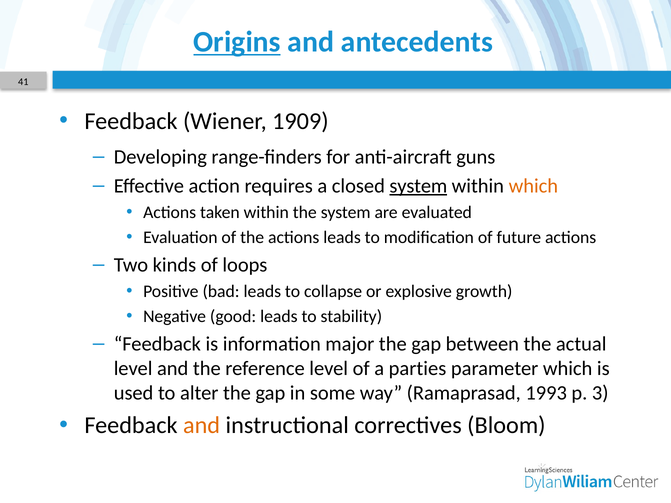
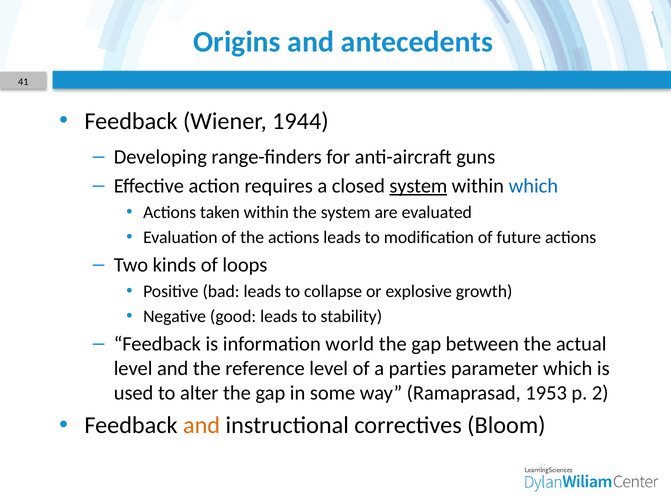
Origins underline: present -> none (237, 42)
1909: 1909 -> 1944 (300, 121)
which colour: orange -> blue (533, 186)
major: major -> world (350, 344)
1993: 1993 -> 1953 (546, 393)
3: 3 -> 2 (600, 393)
